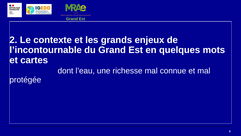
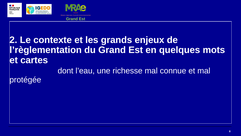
l’incontournable: l’incontournable -> l’règlementation (46, 50)
